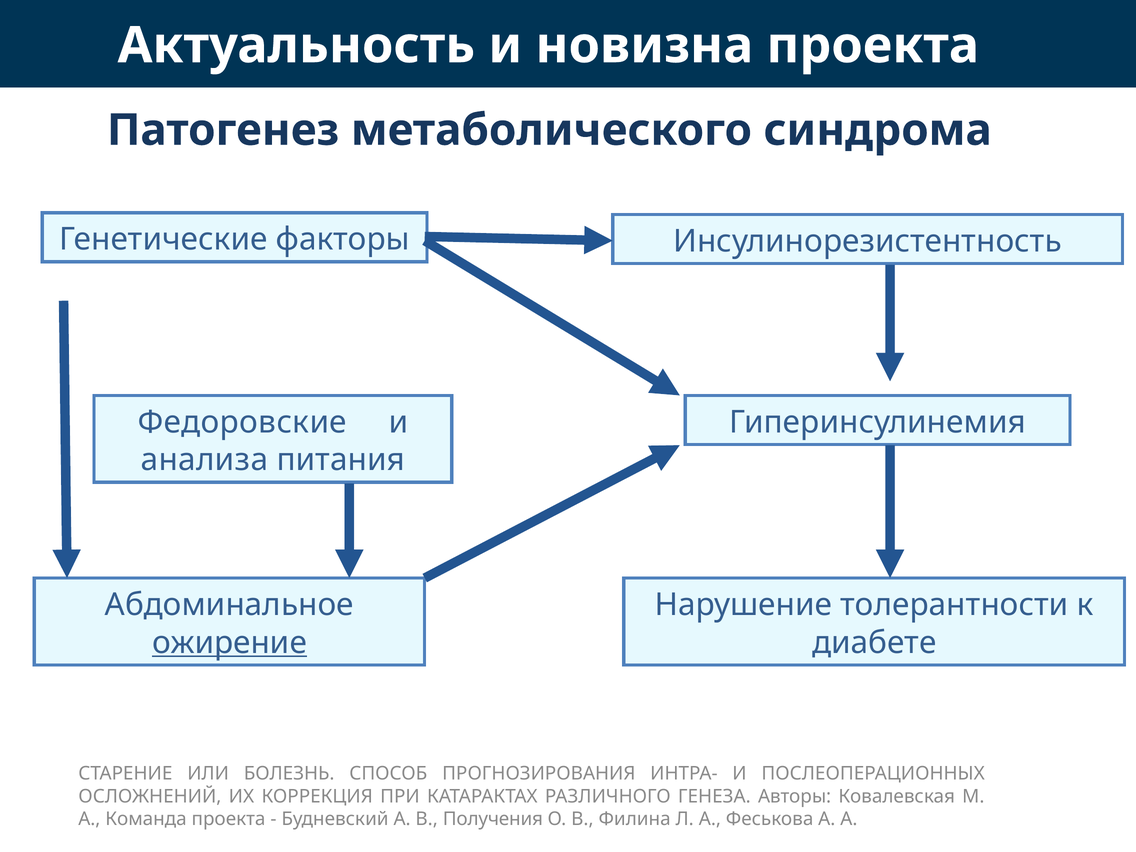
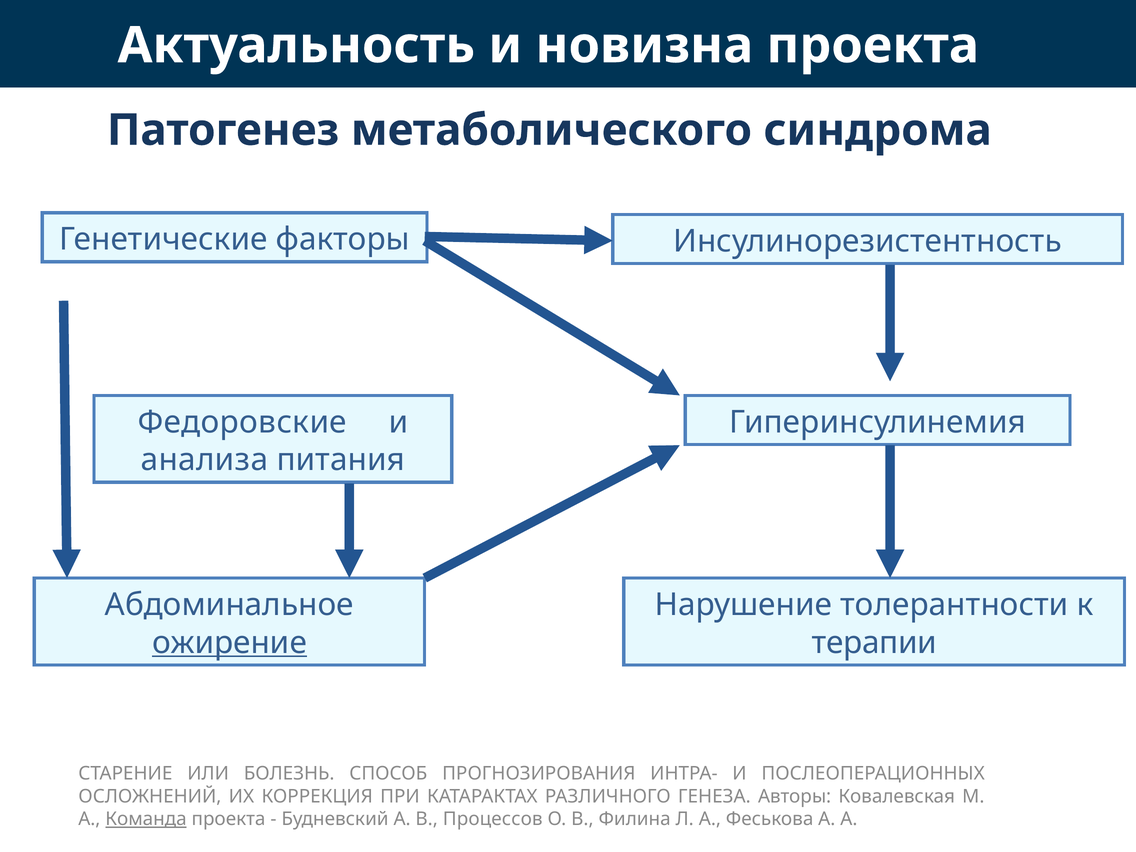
диабете: диабете -> терапии (874, 643)
Команда underline: none -> present (146, 819)
Получения: Получения -> Процессов (493, 819)
